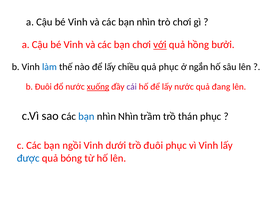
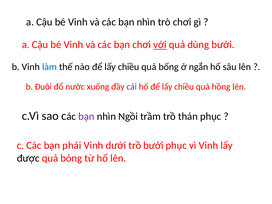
hồng: hồng -> dùng (198, 45)
quả phục: phục -> bống (169, 67)
xuống underline: present -> none (98, 87)
hố để lấy nước: nước -> chiều (184, 87)
đang: đang -> hồng (221, 87)
bạn colour: blue -> purple (86, 116)
nhìn Nhìn: Nhìn -> Ngồi (128, 116)
ngồi: ngồi -> phải (72, 145)
trồ đuôi: đuôi -> bưởi (153, 145)
được colour: blue -> black (28, 158)
